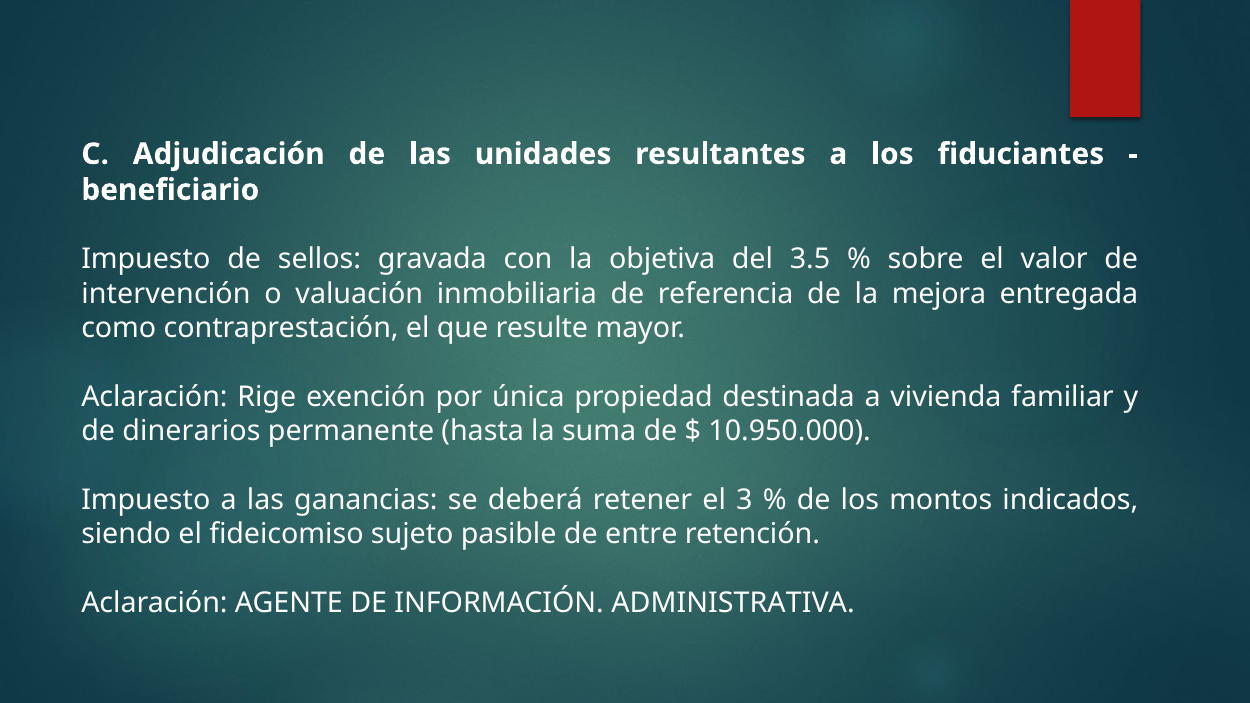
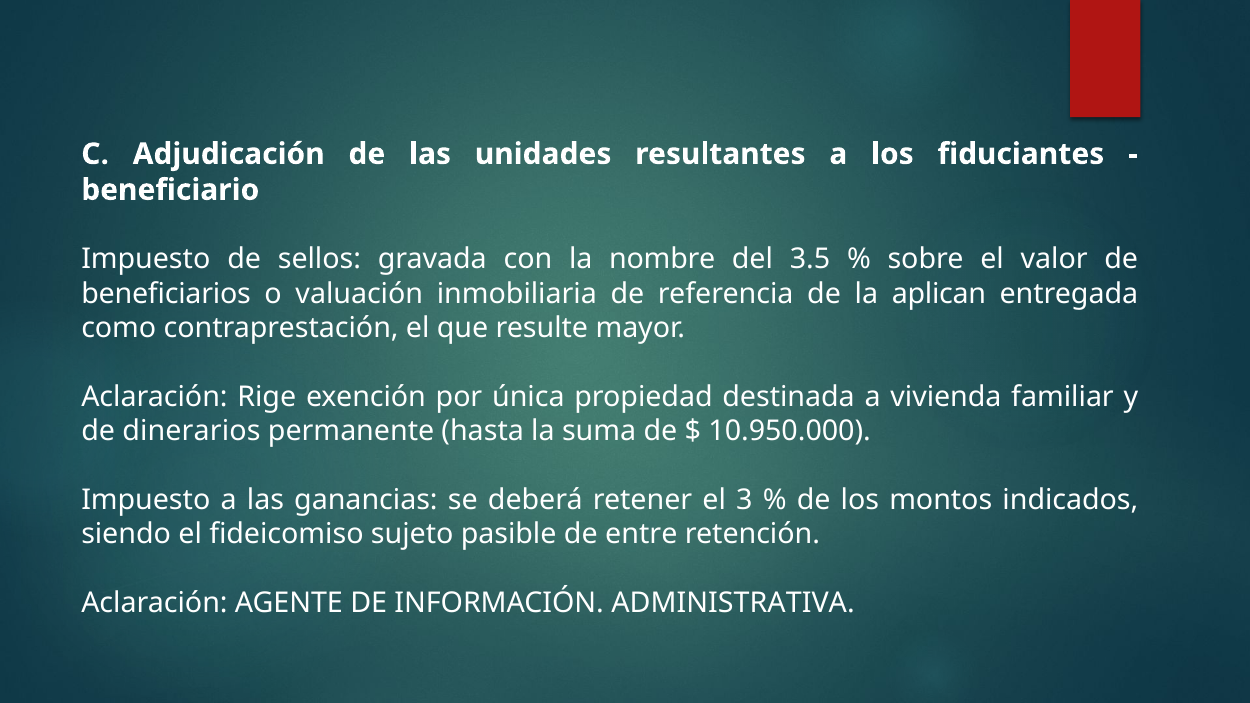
objetiva: objetiva -> nombre (662, 259)
intervención: intervención -> beneficiarios (166, 294)
mejora: mejora -> aplican (939, 294)
